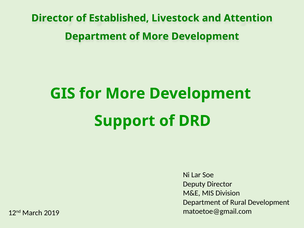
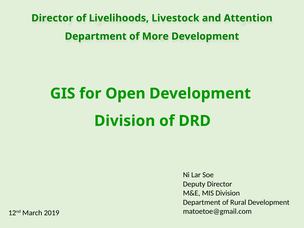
Established: Established -> Livelihoods (119, 18)
for More: More -> Open (125, 94)
Support: Support -> Division (125, 121)
